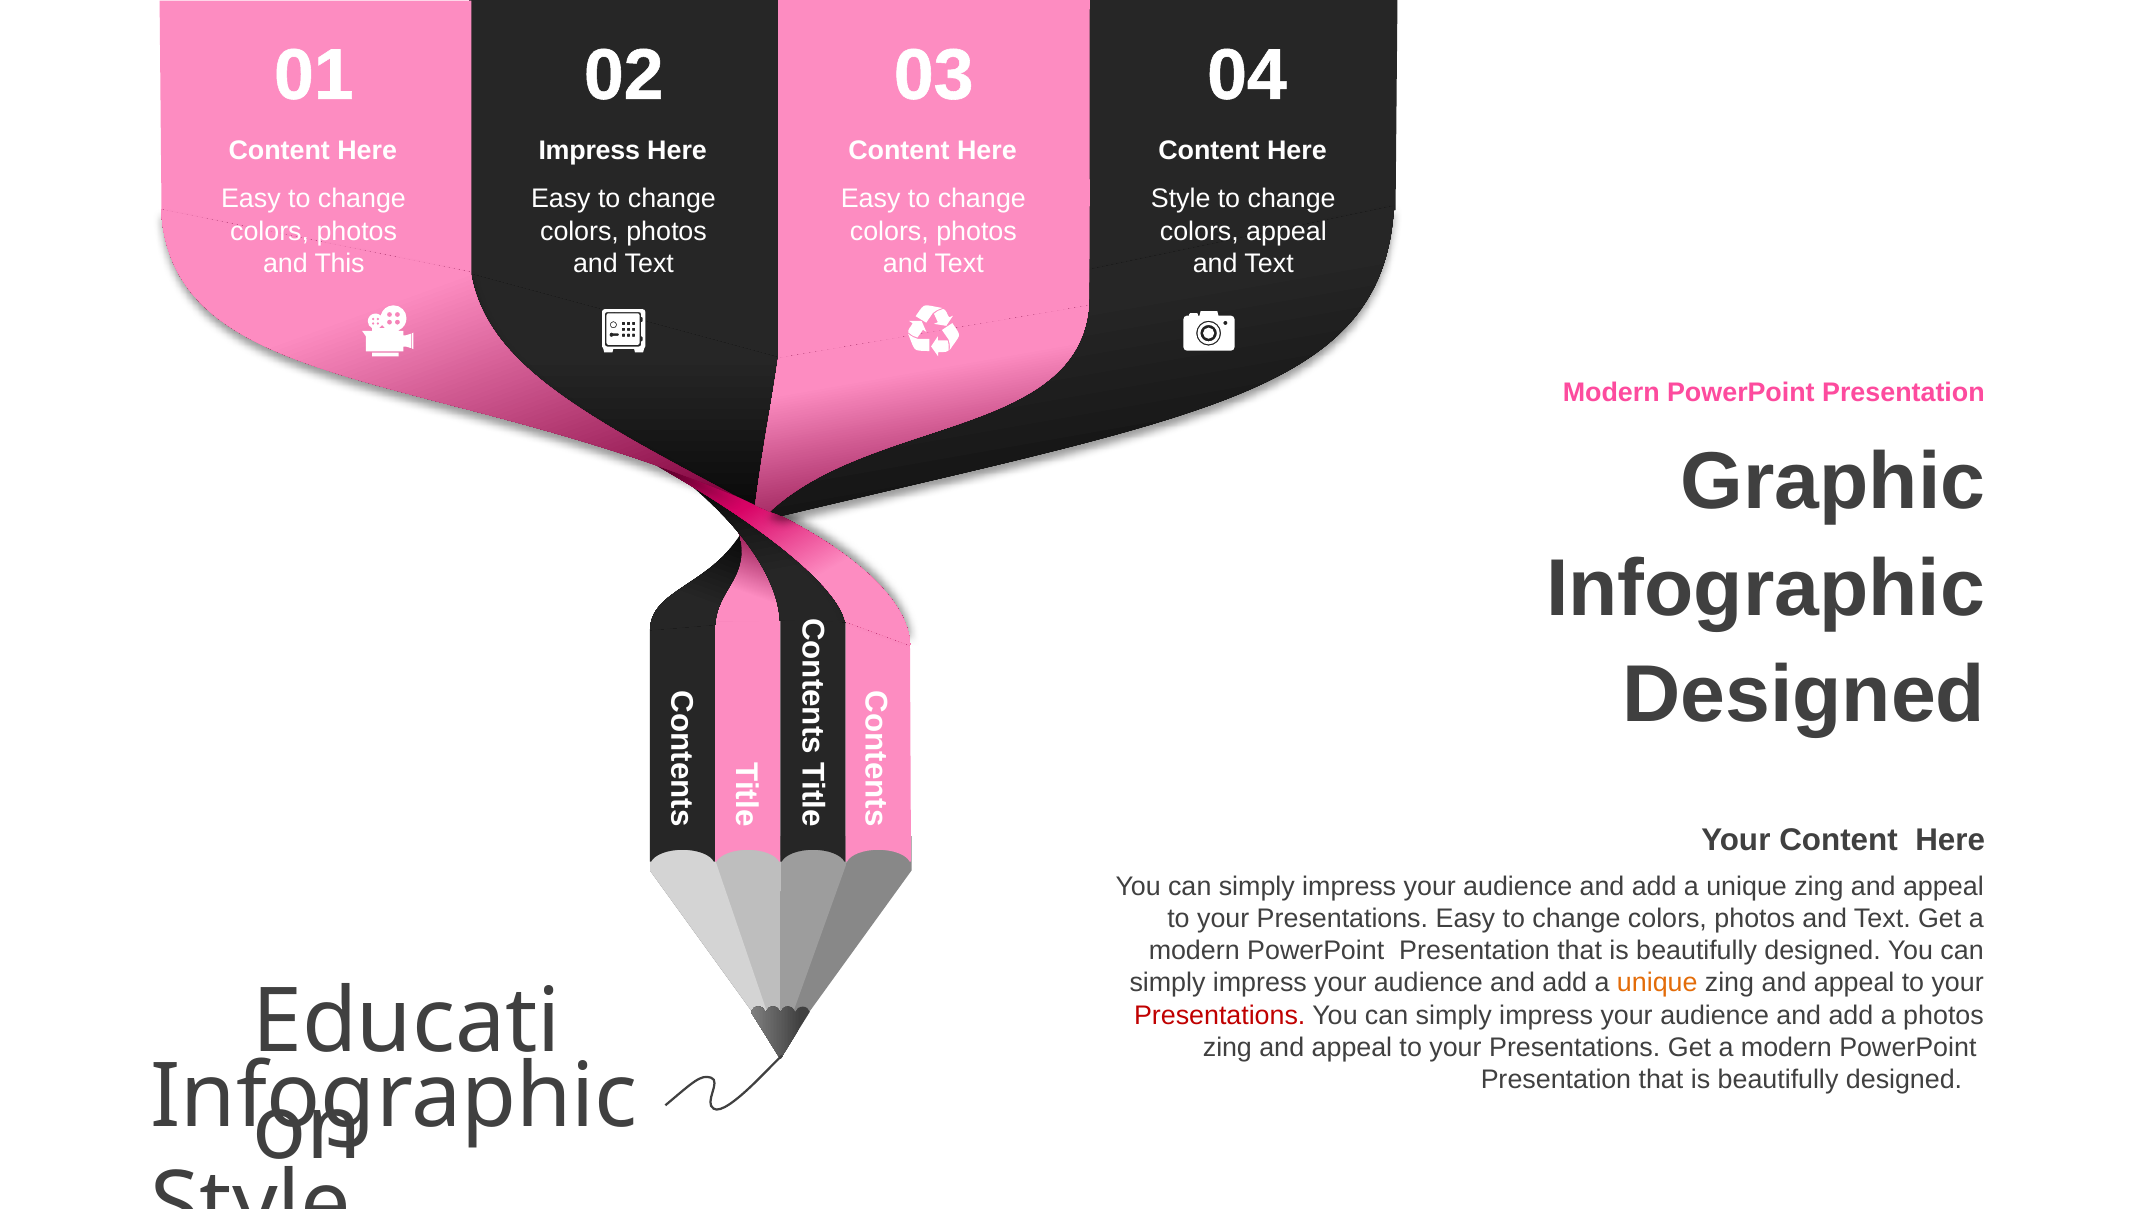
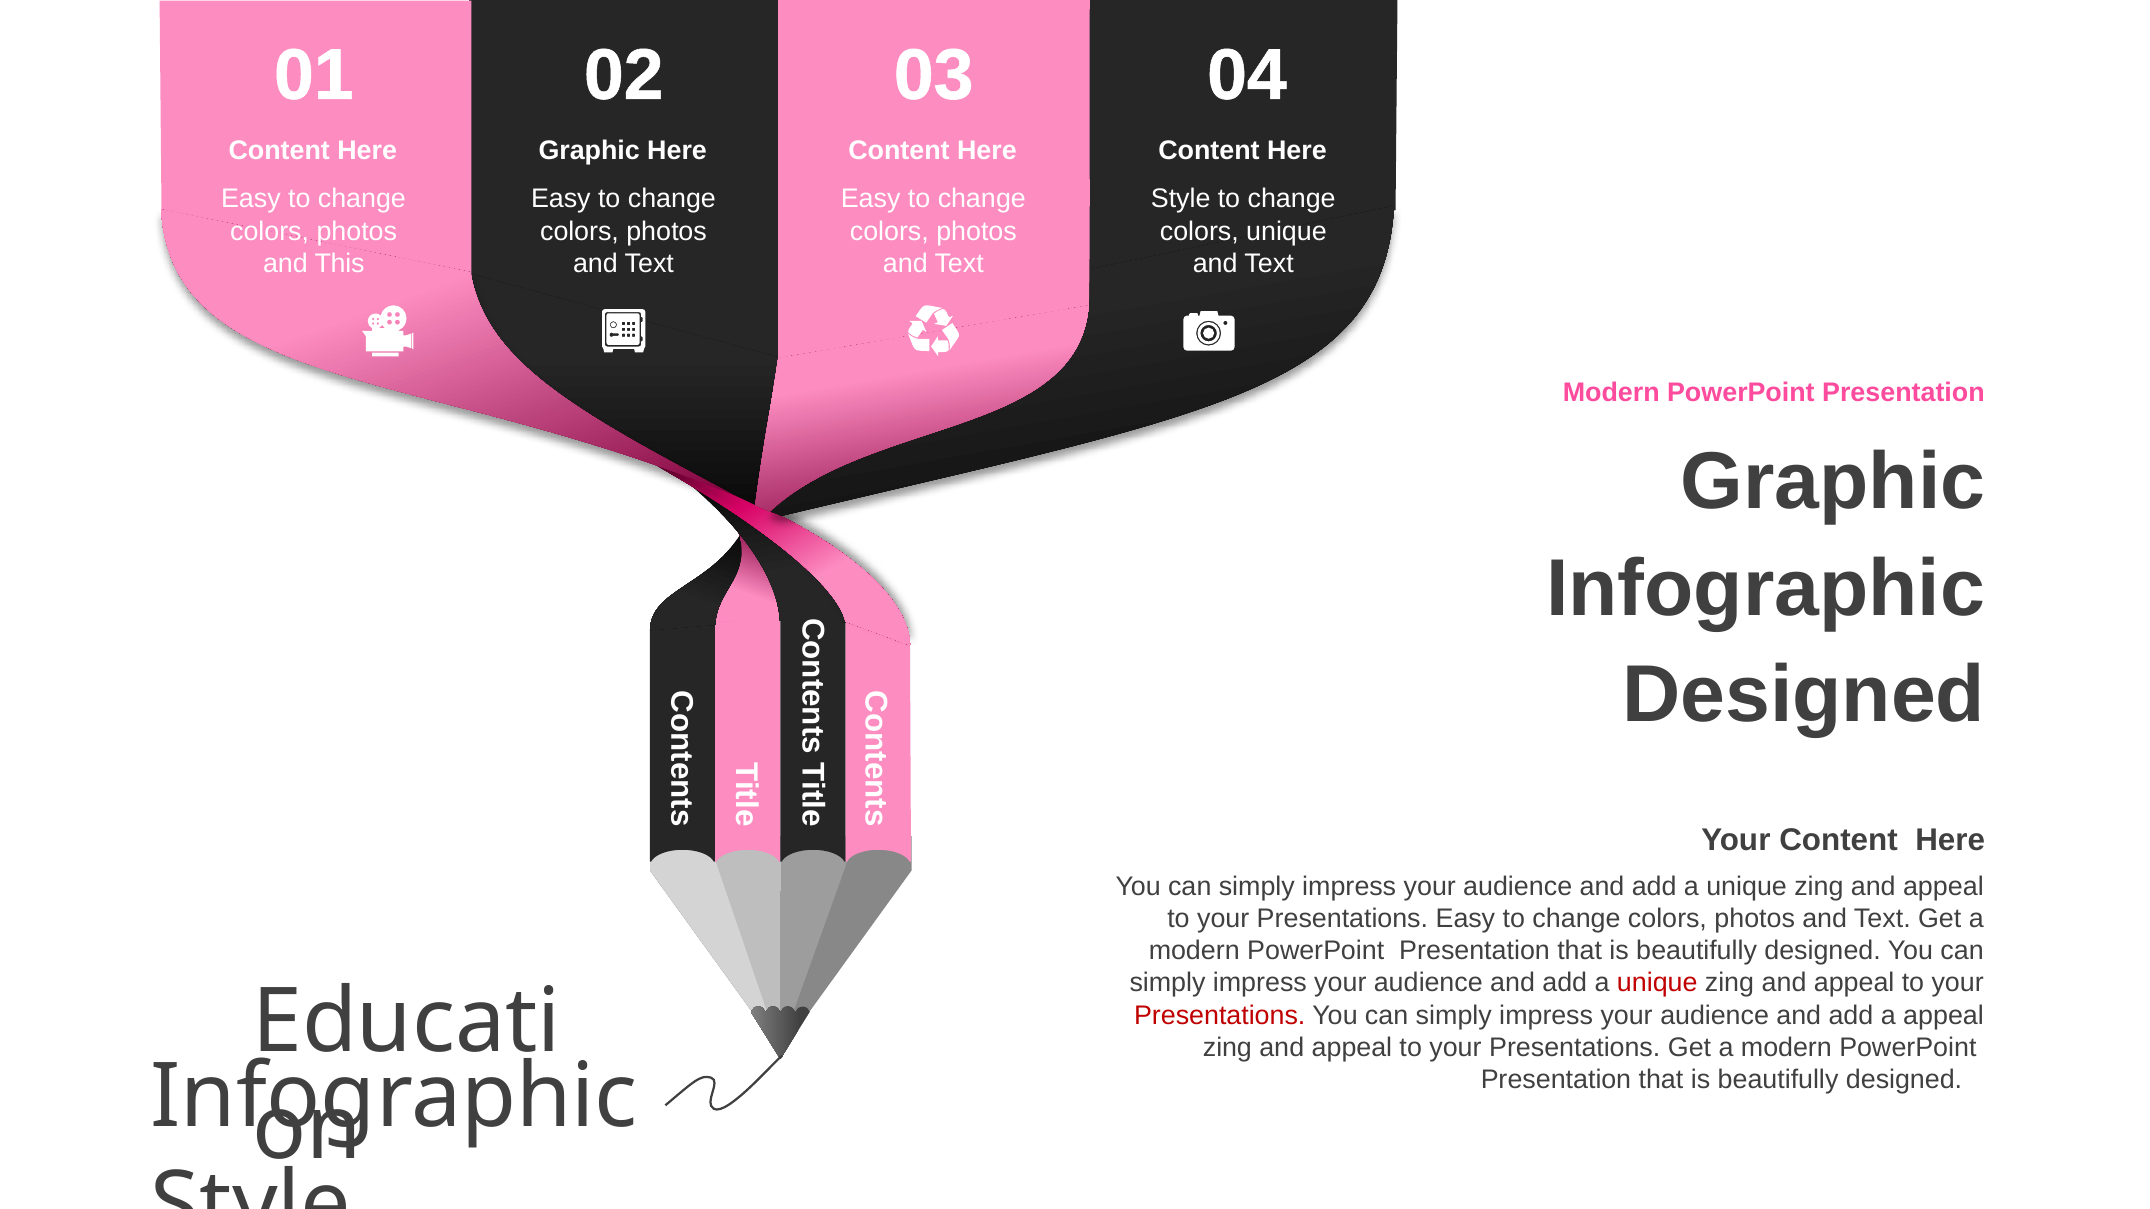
Impress: Impress -> Graphic (589, 150)
colors appeal: appeal -> unique (1286, 231)
unique colour: orange -> red (1657, 983)
a photos: photos -> appeal (1944, 1015)
